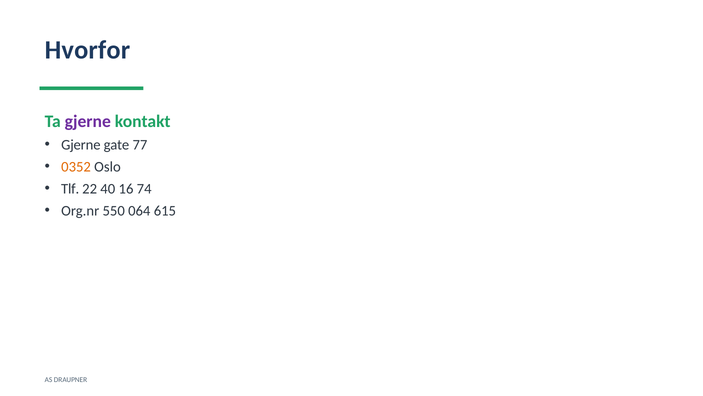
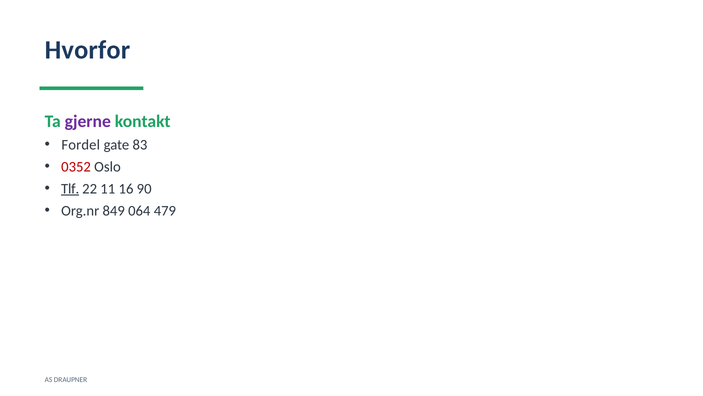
Gjerne: Gjerne -> Fordel (81, 145)
77: 77 -> 83 (140, 145)
0352 colour: orange -> red (76, 167)
Tlf underline: none -> present (70, 189)
40: 40 -> 11 (108, 189)
74: 74 -> 90 (144, 189)
550: 550 -> 849 (114, 211)
615: 615 -> 479 (165, 211)
